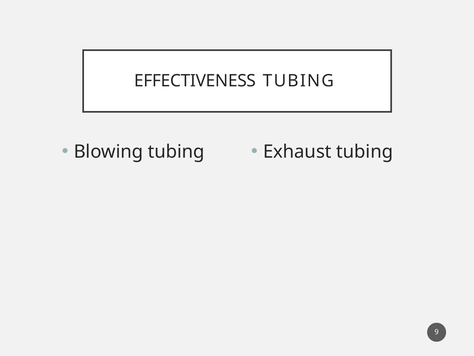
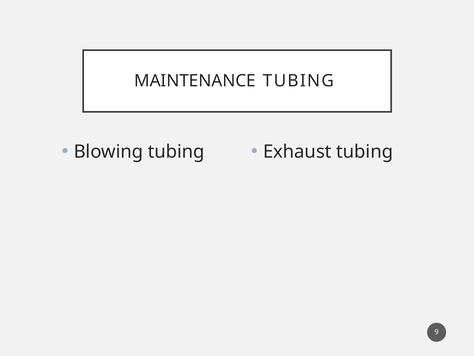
EFFECTIVENESS: EFFECTIVENESS -> MAINTENANCE (195, 81)
